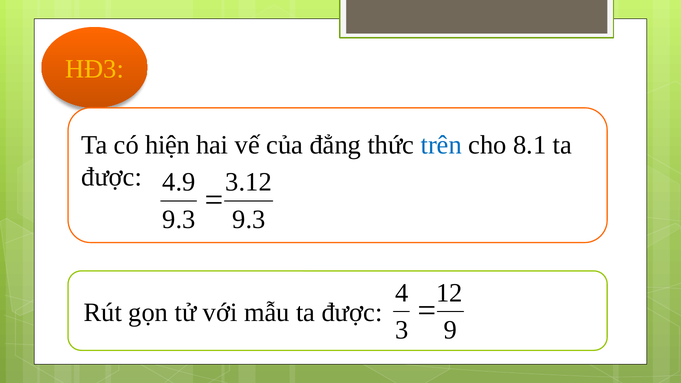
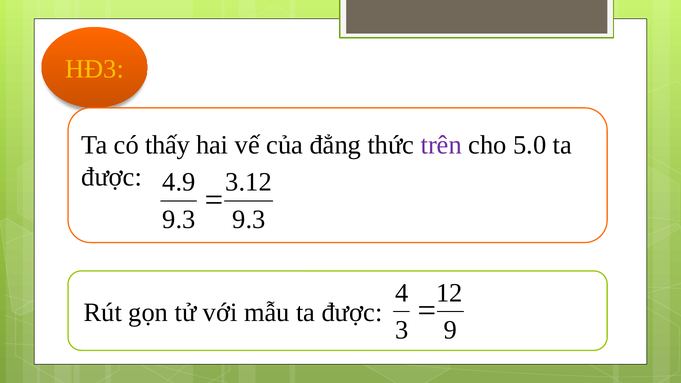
hiện: hiện -> thấy (168, 145)
trên colour: blue -> purple (441, 145)
8.1: 8.1 -> 5.0 (530, 145)
